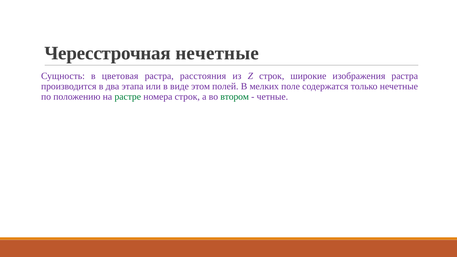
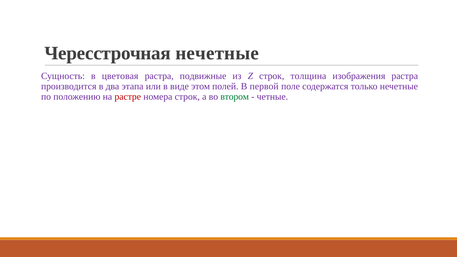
расстояния: расстояния -> подвижные (203, 76)
широкие: широкие -> толщина (308, 76)
мелких: мелких -> первой (264, 86)
растре colour: green -> red (128, 97)
